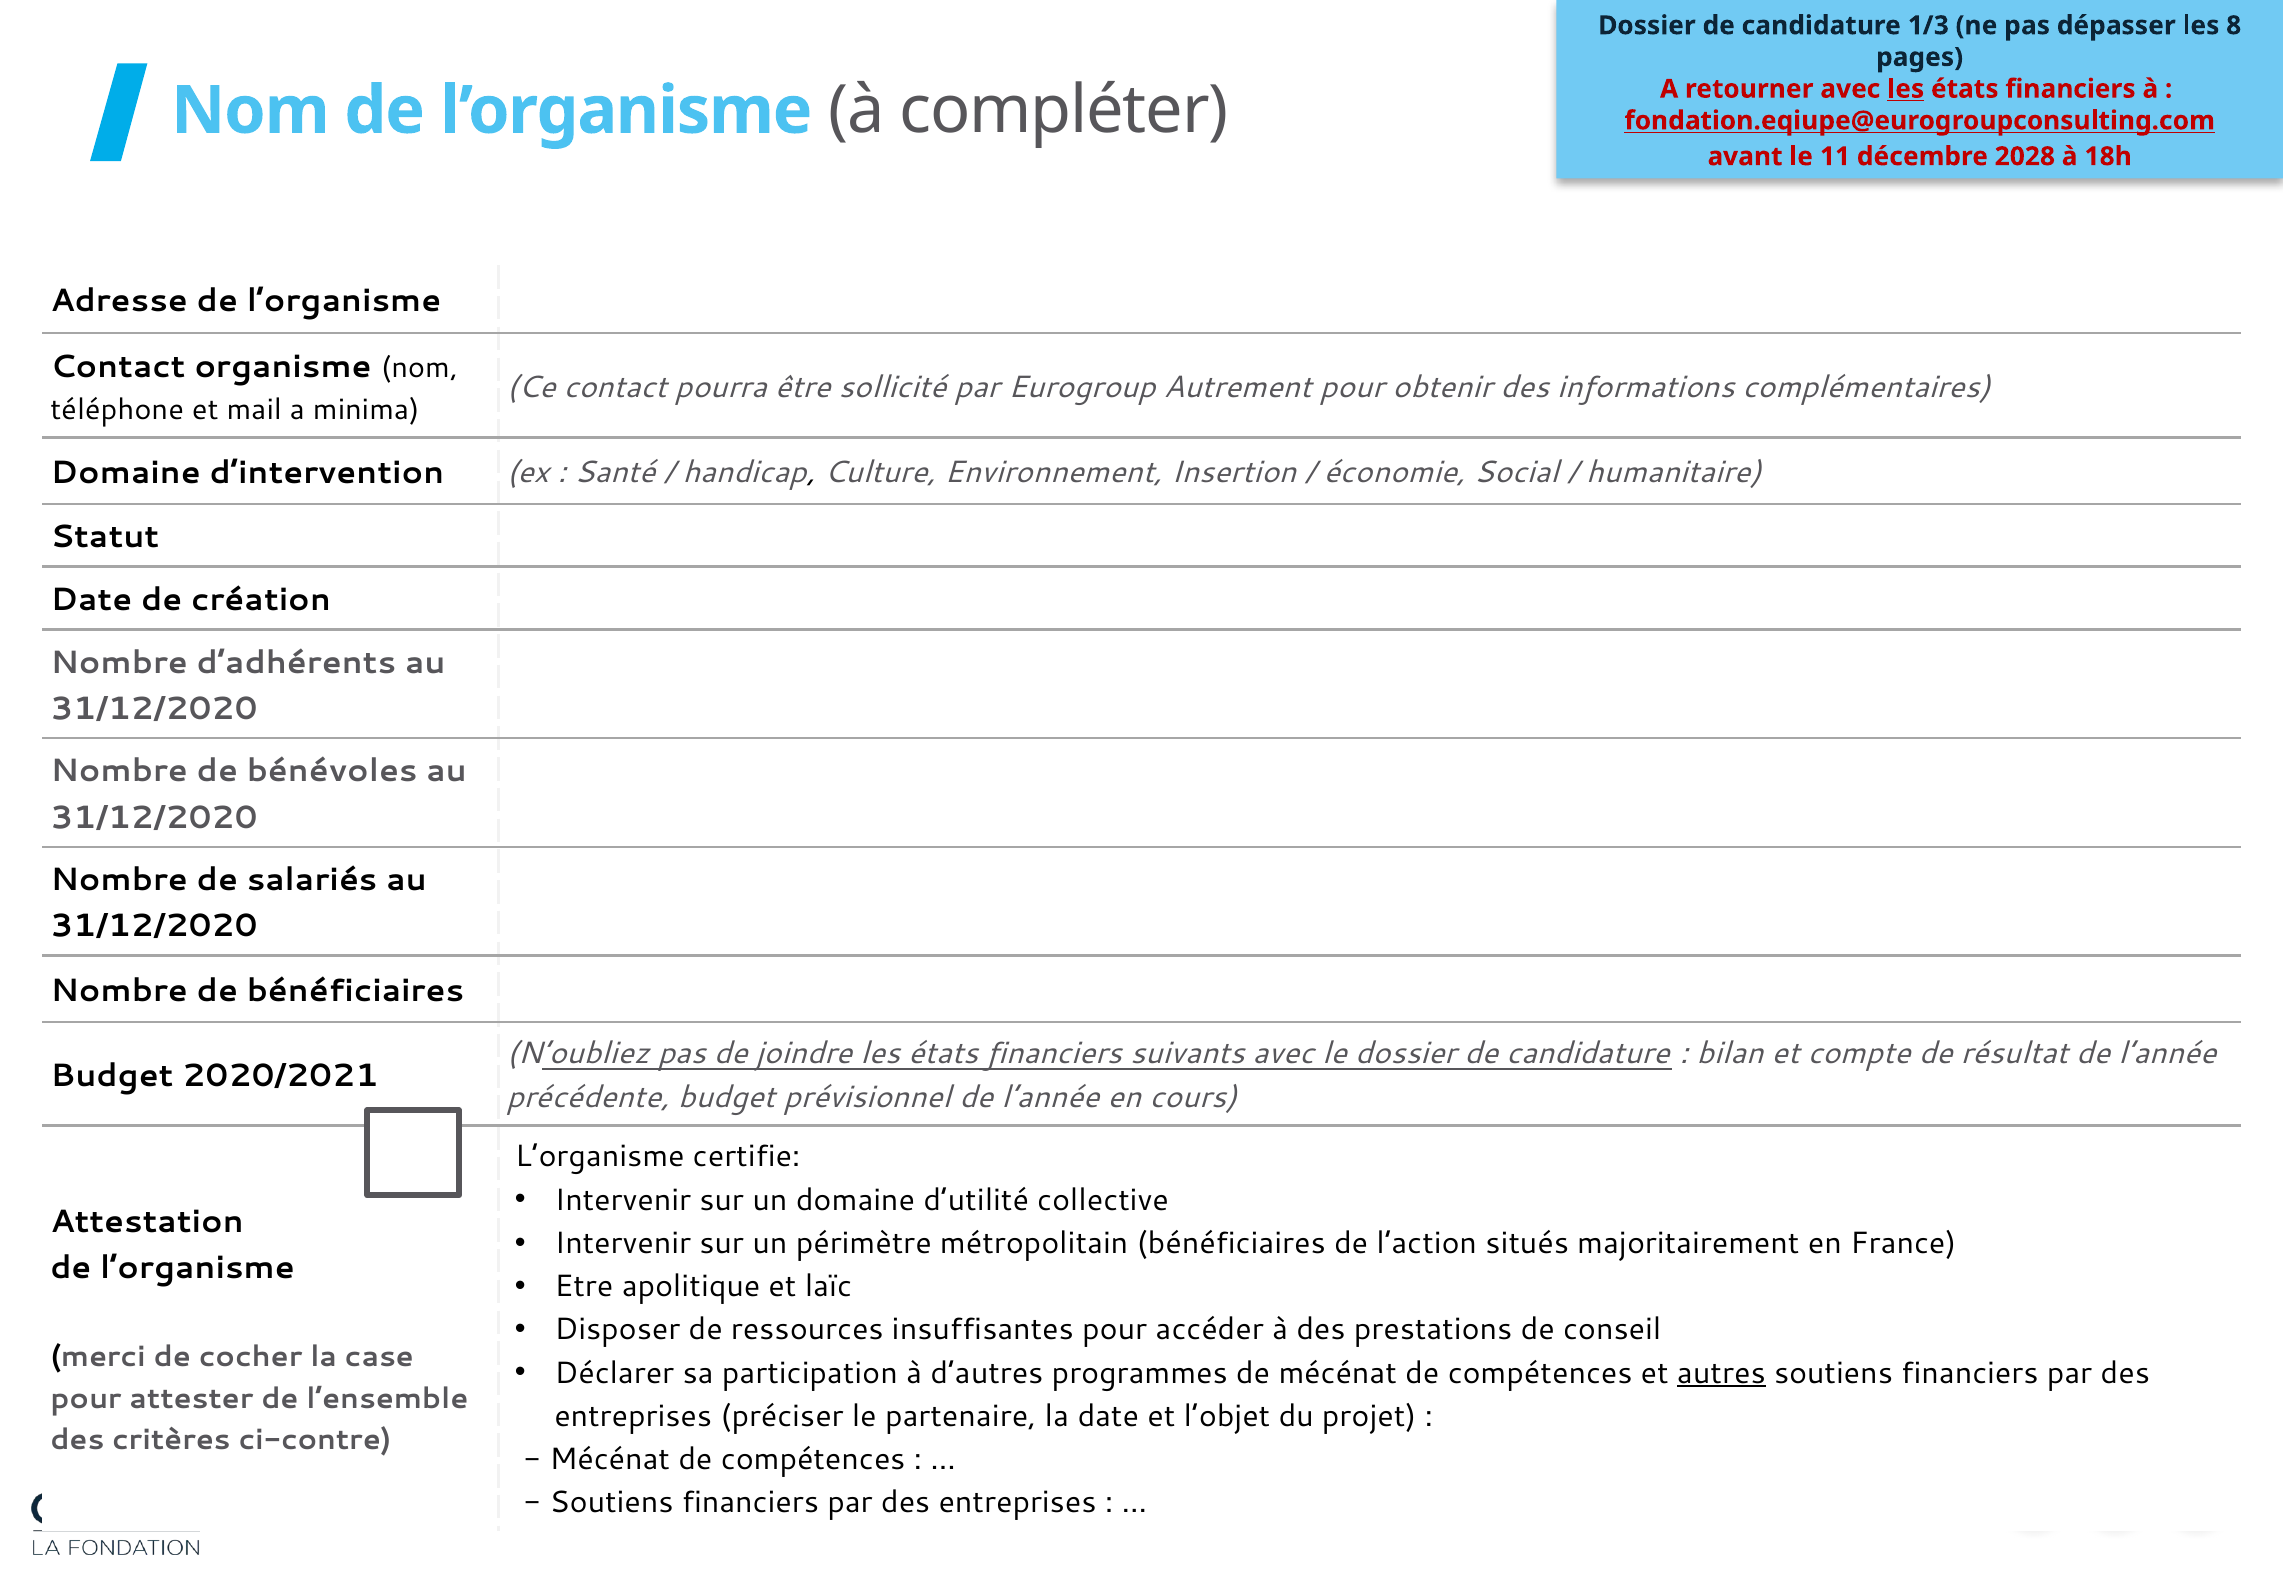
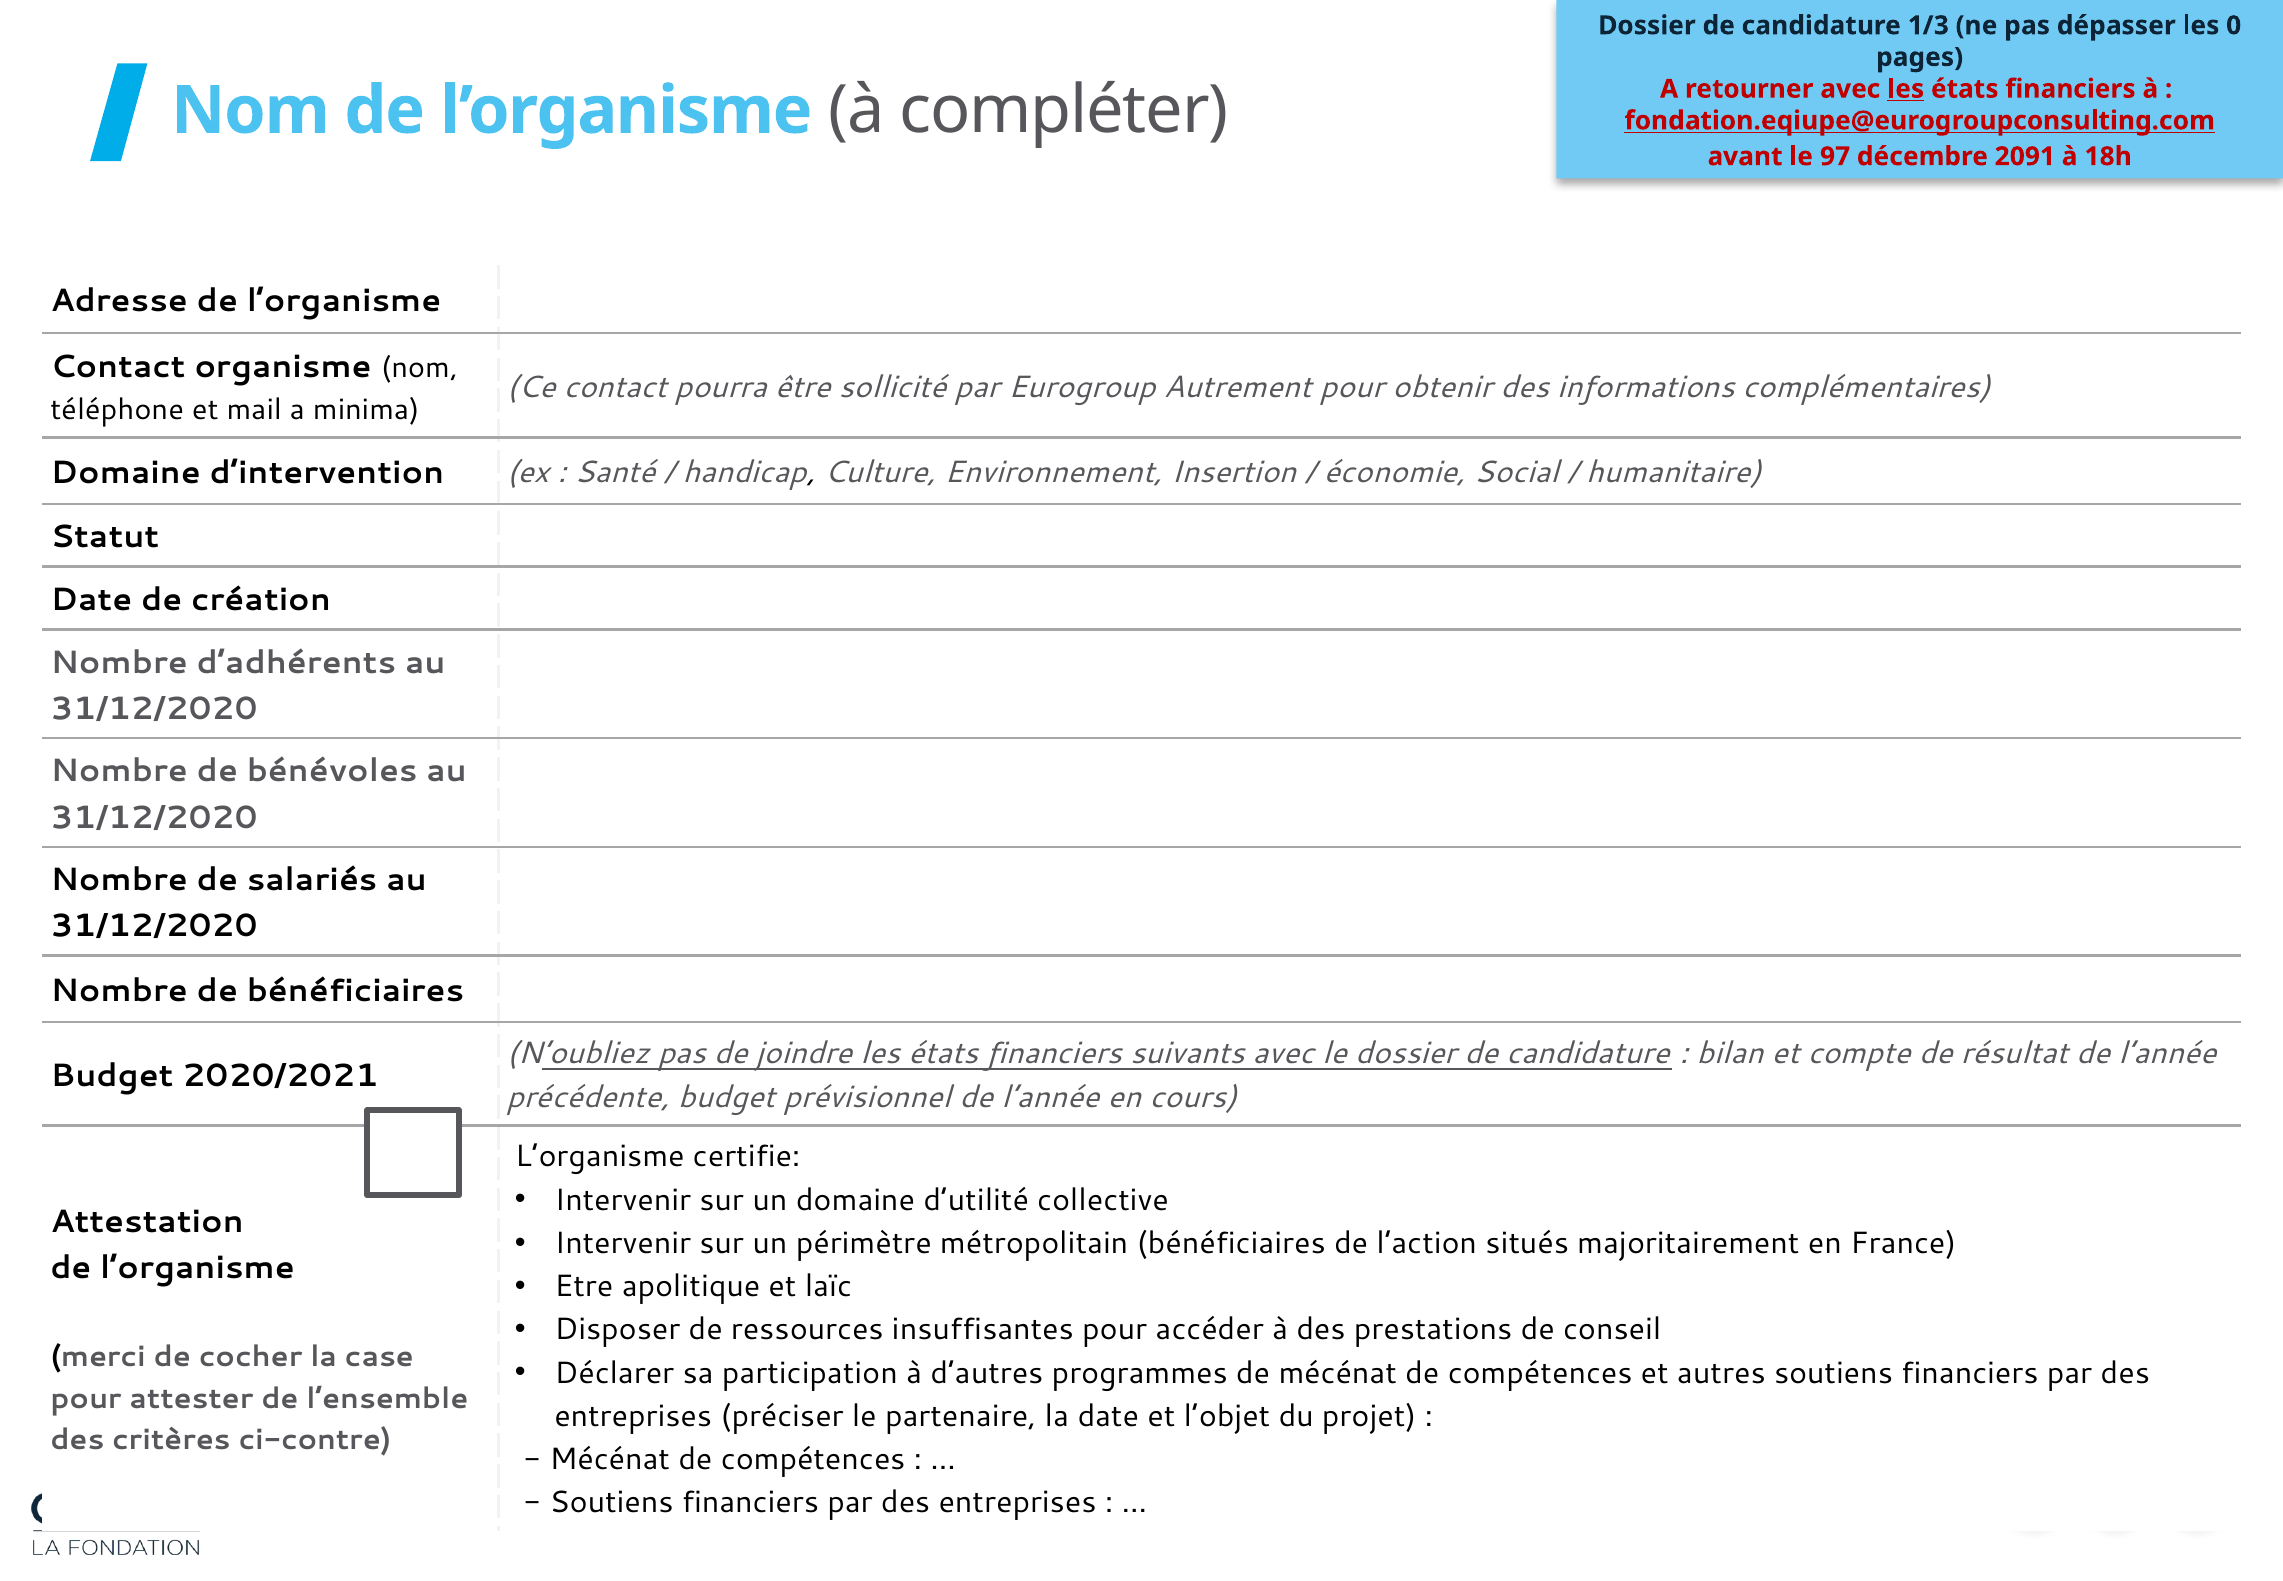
8: 8 -> 0 (2234, 26)
11: 11 -> 97 (1835, 156)
2028: 2028 -> 2091 (2025, 156)
autres underline: present -> none (1721, 1373)
